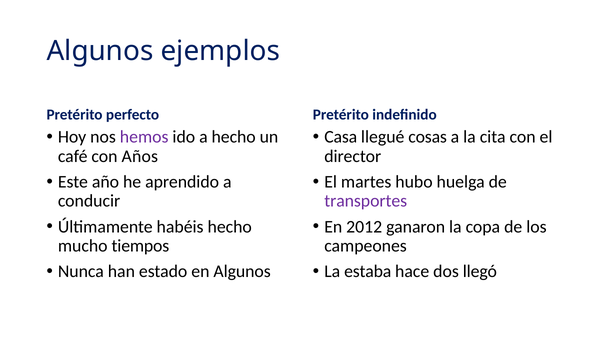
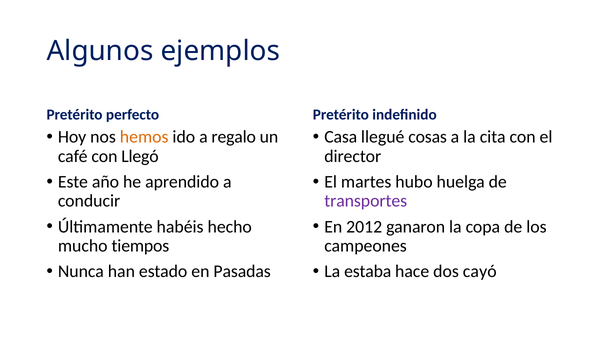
hemos colour: purple -> orange (144, 137)
a hecho: hecho -> regalo (234, 137)
Años: Años -> Llegó (140, 156)
en Algunos: Algunos -> Pasadas (242, 271)
llegó: llegó -> cayó (480, 271)
